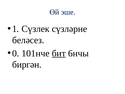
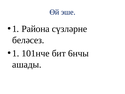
Сүзлек: Сүзлек -> Района (36, 29)
0: 0 -> 1 (16, 53)
бит underline: present -> none (59, 53)
биргән: биргән -> ашады (27, 64)
